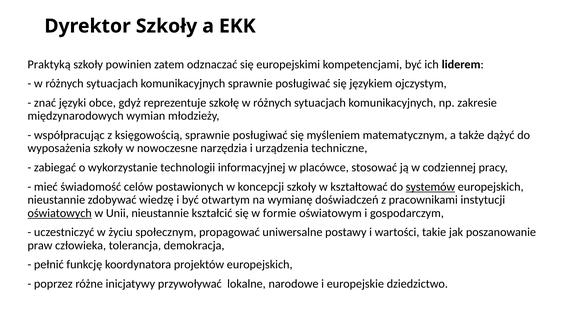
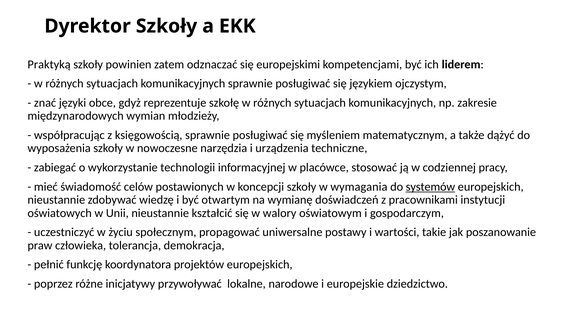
kształtować: kształtować -> wymagania (359, 186)
oświatowych underline: present -> none (60, 213)
formie: formie -> walory (280, 213)
